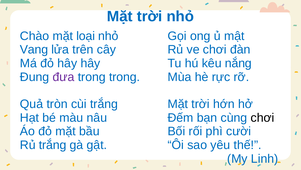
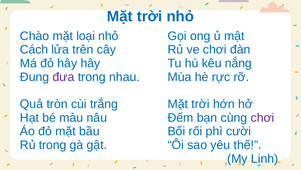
Vang: Vang -> Cách (34, 50)
trong trong: trong -> nhau (124, 77)
chơi colour: black -> purple (263, 118)
Rủ trắng: trắng -> trong (53, 145)
